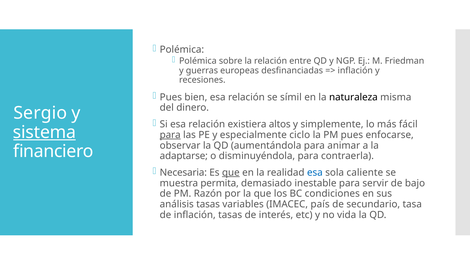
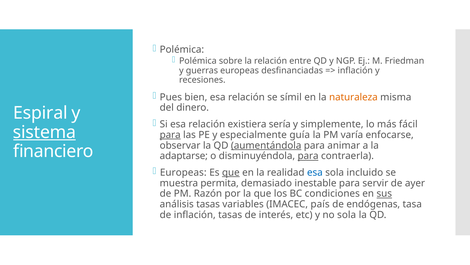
naturaleza colour: black -> orange (353, 97)
Sergio: Sergio -> Espiral (41, 113)
altos: altos -> sería (280, 124)
ciclo: ciclo -> guía (300, 135)
PM pues: pues -> varía (352, 135)
aumentándola underline: none -> present (266, 145)
para underline: none -> present (308, 156)
Necesaria: Necesaria -> Europeas (183, 172)
caliente: caliente -> incluido (365, 172)
bajo: bajo -> ayer (415, 183)
sus underline: none -> present (384, 193)
secundario: secundario -> endógenas (373, 204)
no vida: vida -> sola (347, 214)
